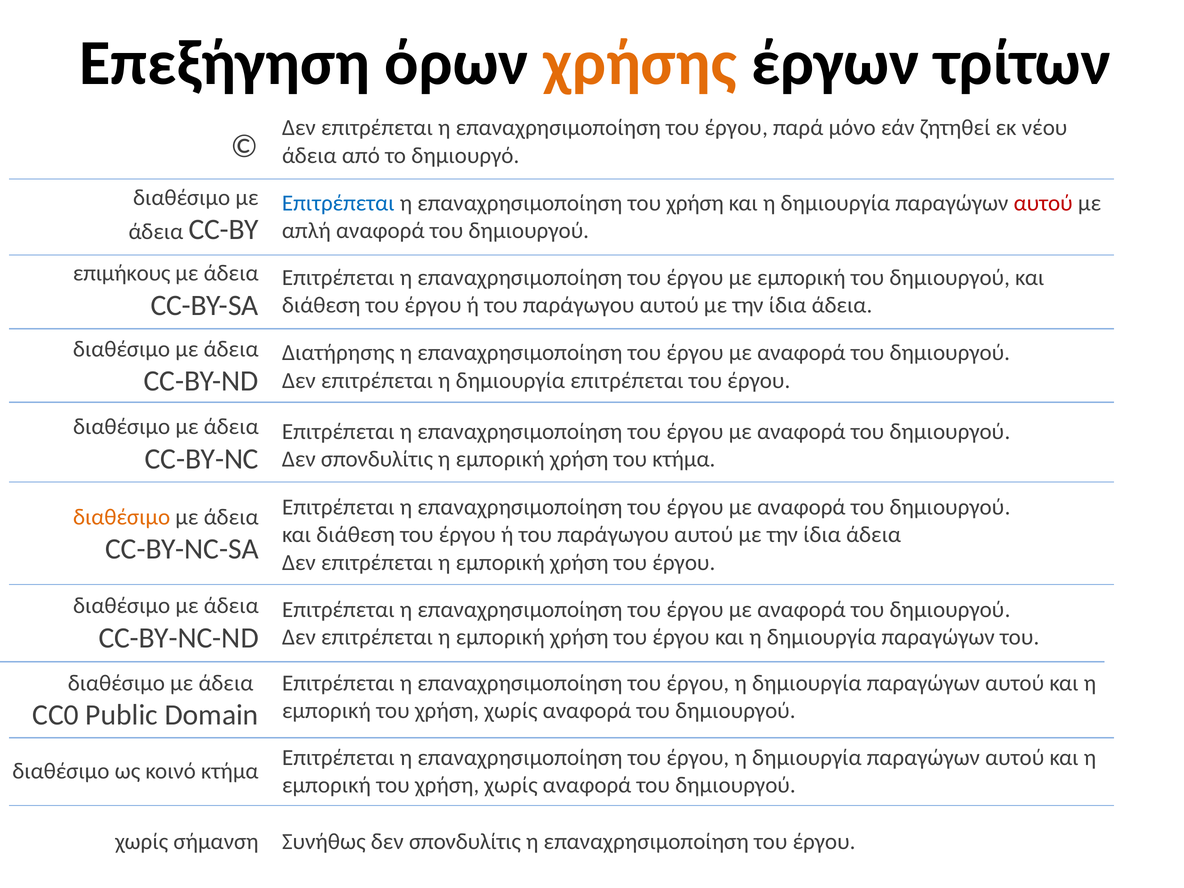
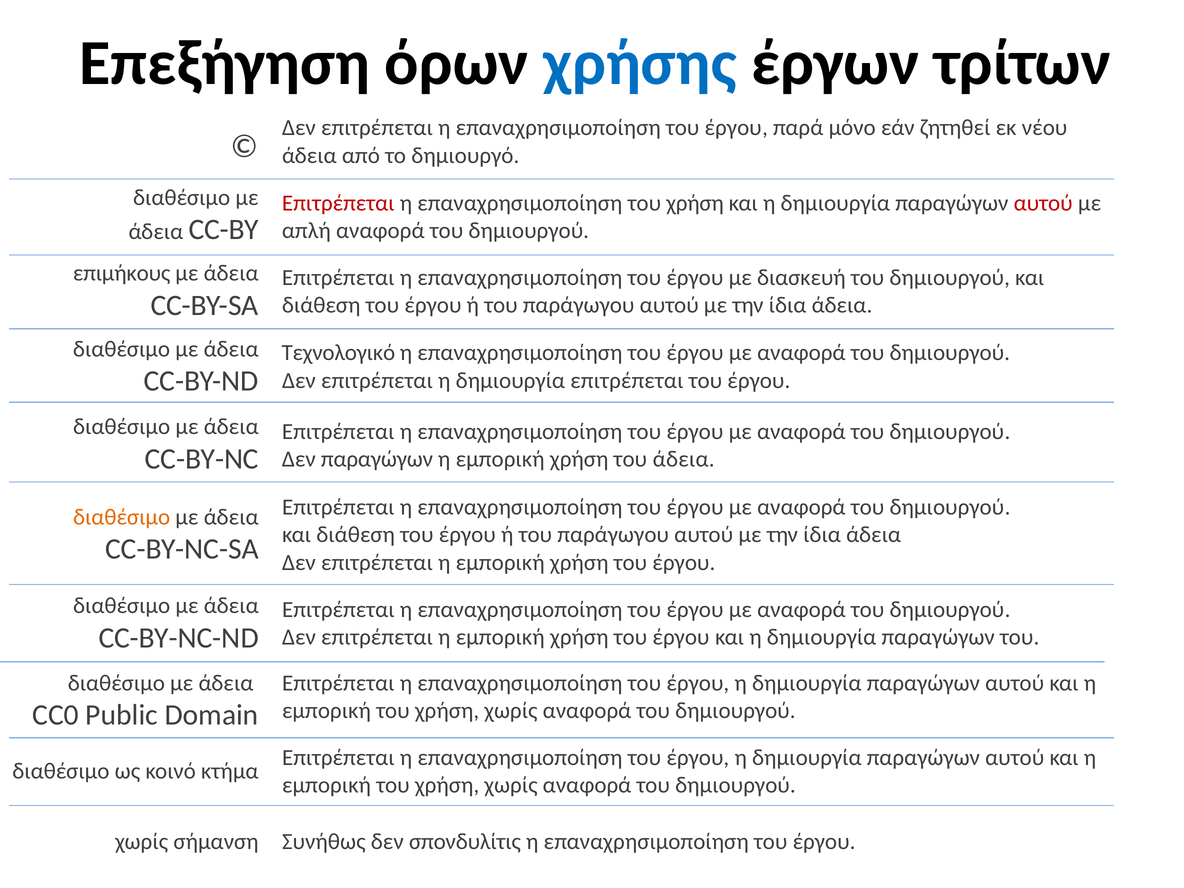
χρήσης colour: orange -> blue (640, 63)
Επιτρέπεται colour: blue -> red (338, 203)
με εμπορική: εμπορική -> διασκευή (801, 278)
Διατήρησης: Διατήρησης -> Τεχνολογικό (338, 353)
σπονδυλίτις: σπονδυλίτις -> παραγώγων (377, 459)
του κτήμα: κτήμα -> άδεια (684, 459)
